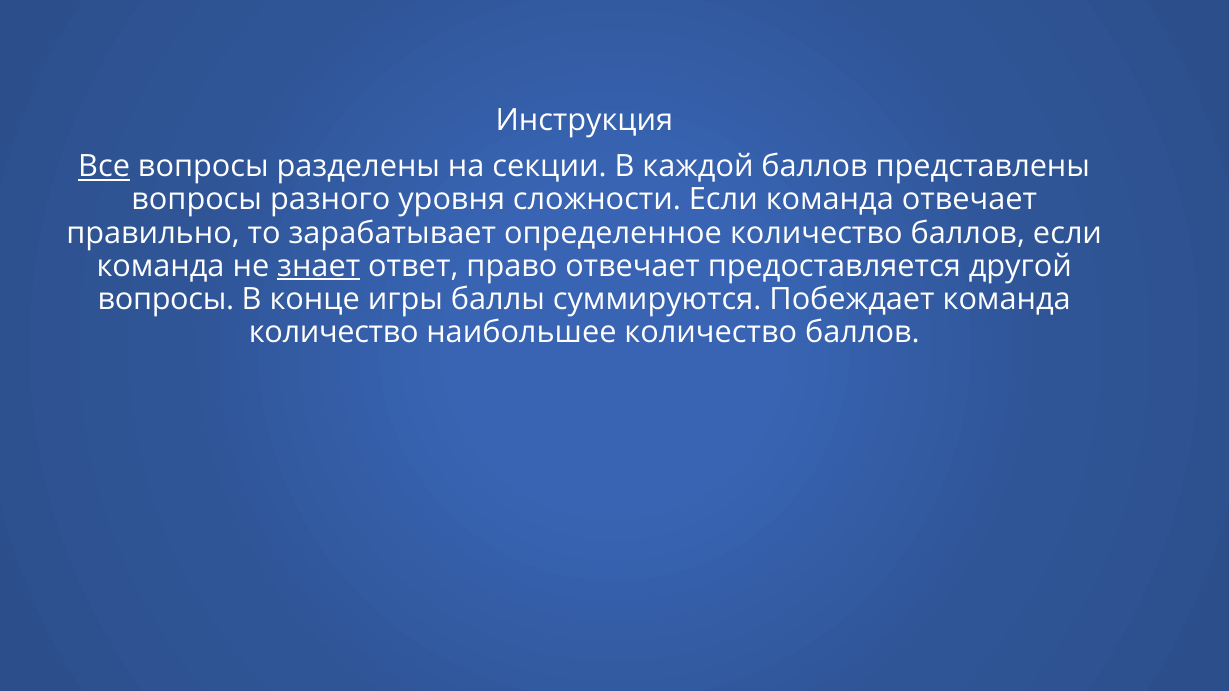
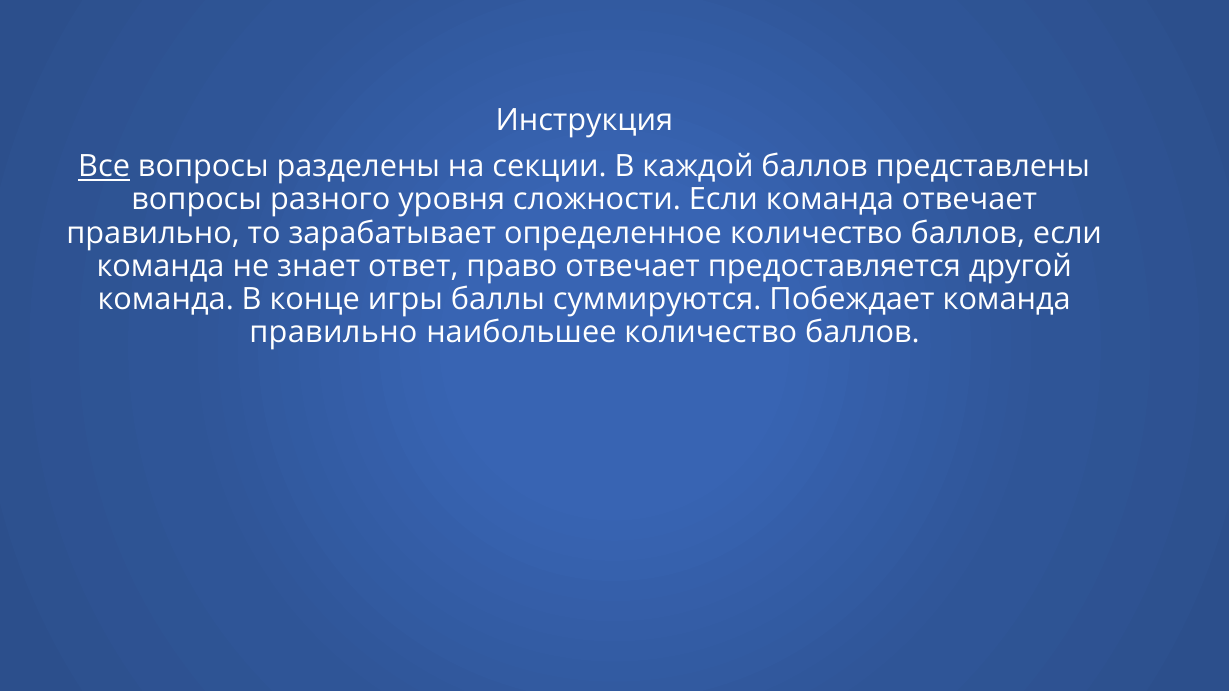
знает underline: present -> none (319, 266)
вопросы: вопросы -> команда (166, 299)
количество: количество -> правильно (333, 333)
